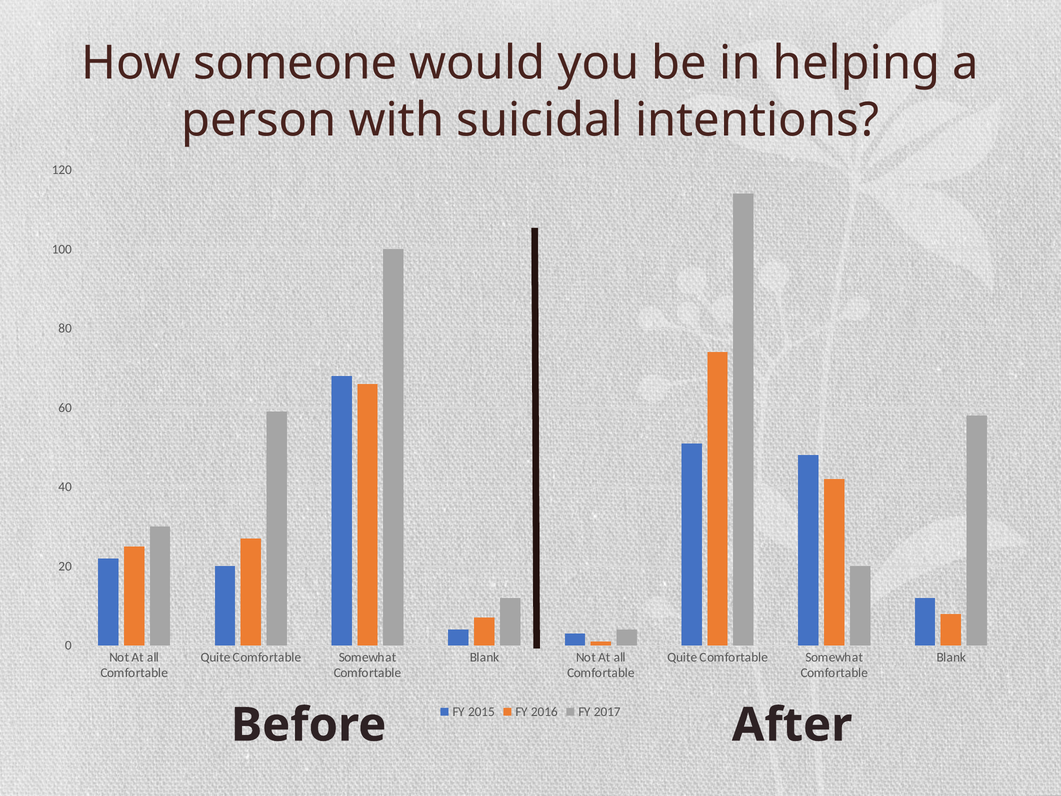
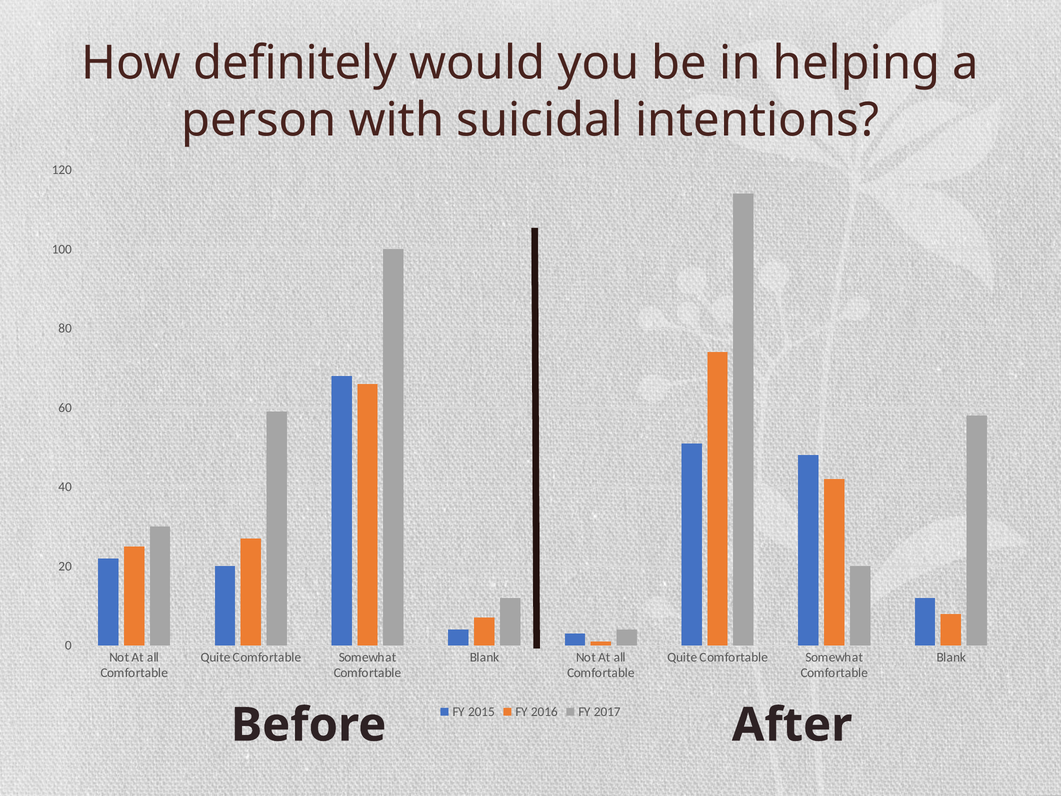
someone: someone -> definitely (295, 63)
